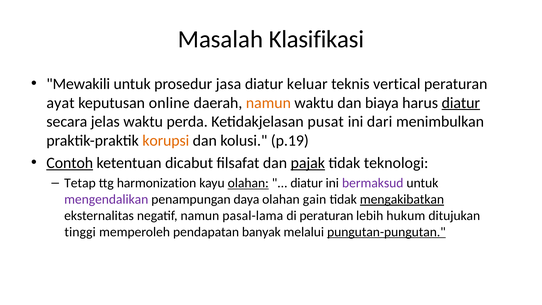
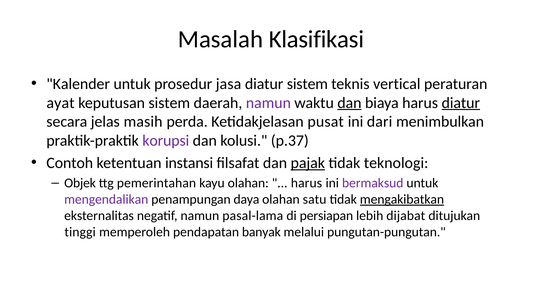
Mewakili: Mewakili -> Kalender (78, 84)
diatur keluar: keluar -> sistem (307, 84)
keputusan online: online -> sistem (169, 103)
namun colour: orange -> purple (268, 103)
dan underline: none -> present (349, 103)
jelas waktu: waktu -> masih (143, 122)
korupsi colour: orange -> purple (166, 141)
p.19: p.19 -> p.37 (290, 141)
Contoh underline: present -> none (70, 163)
dicabut: dicabut -> instansi (189, 163)
Tetap: Tetap -> Objek (80, 183)
harmonization: harmonization -> pemerintahan (156, 183)
olahan underline: present -> none (248, 183)
diatur: diatur -> harus (306, 183)
gain: gain -> satu (315, 199)
di peraturan: peraturan -> persiapan (326, 216)
hukum: hukum -> dijabat (406, 216)
pungutan-pungutan underline: present -> none (386, 232)
